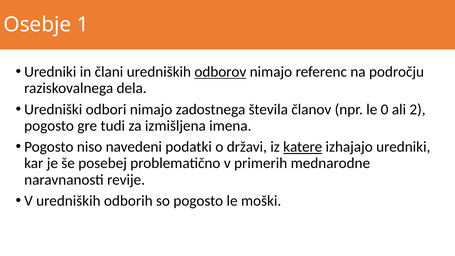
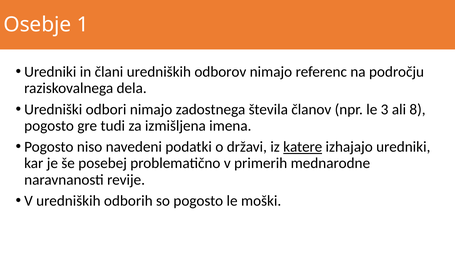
odborov underline: present -> none (220, 72)
0: 0 -> 3 (385, 109)
2: 2 -> 8 (418, 109)
